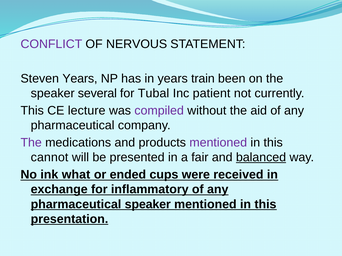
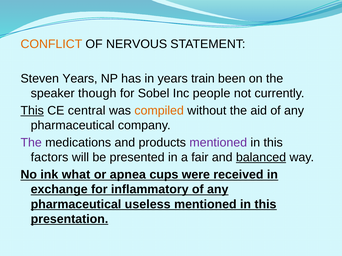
CONFLICT colour: purple -> orange (51, 44)
several: several -> though (97, 94)
Tubal: Tubal -> Sobel (154, 94)
patient: patient -> people (212, 94)
This underline: none -> present (32, 111)
lecture: lecture -> central (87, 111)
compiled colour: purple -> orange (159, 111)
cannot: cannot -> factors (50, 158)
ended: ended -> apnea (128, 175)
pharmaceutical speaker: speaker -> useless (148, 205)
